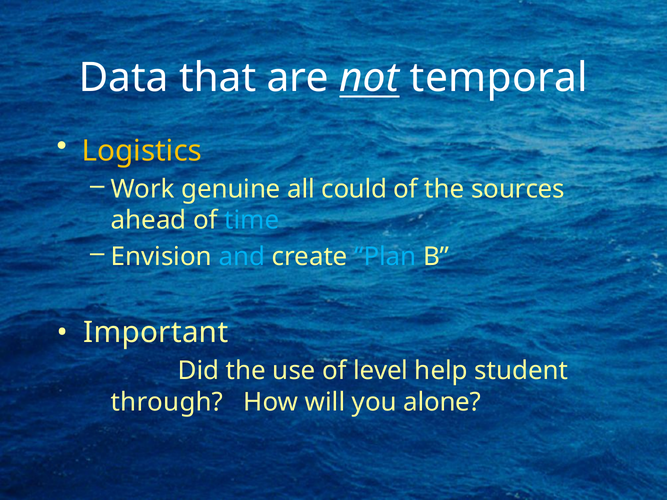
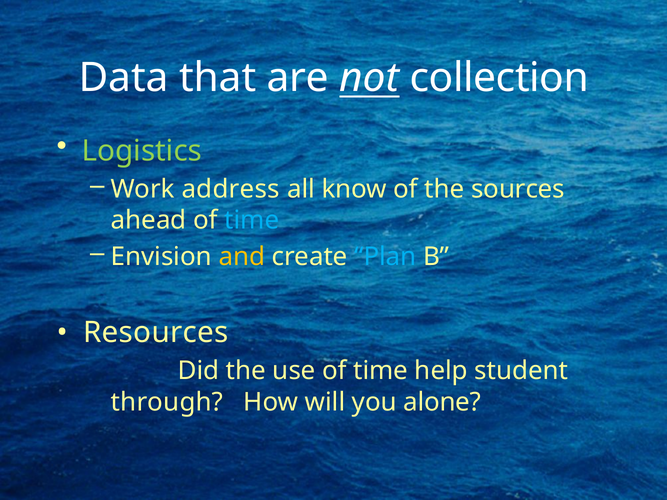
temporal: temporal -> collection (499, 78)
Logistics colour: yellow -> light green (142, 151)
genuine: genuine -> address (231, 189)
could: could -> know (354, 189)
and colour: light blue -> yellow (242, 257)
Important: Important -> Resources (156, 333)
use of level: level -> time (381, 371)
